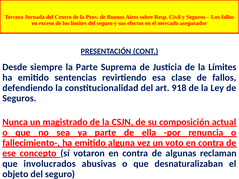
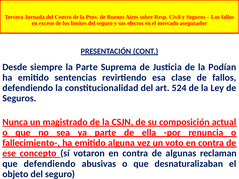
la Límites: Límites -> Podían (222, 67)
918: 918 -> 524 (179, 88)
que involucrados: involucrados -> defendiendo (50, 164)
